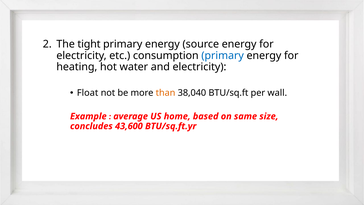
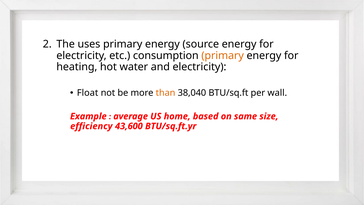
tight: tight -> uses (89, 44)
primary colour: blue -> orange (223, 55)
concludes: concludes -> efficiency (91, 126)
